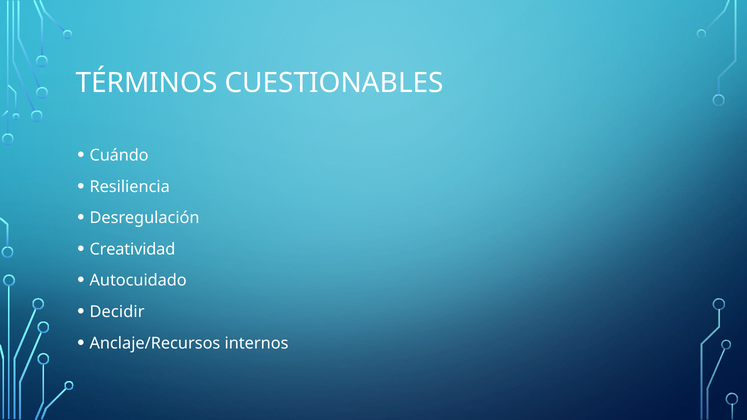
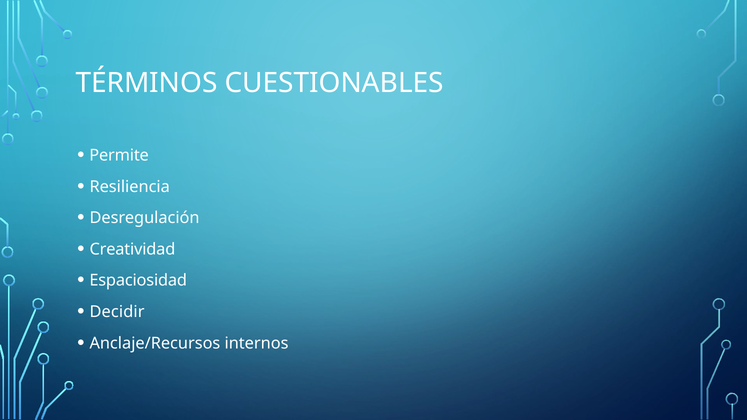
Cuándo: Cuándo -> Permite (119, 155)
Autocuidado: Autocuidado -> Espaciosidad (138, 281)
